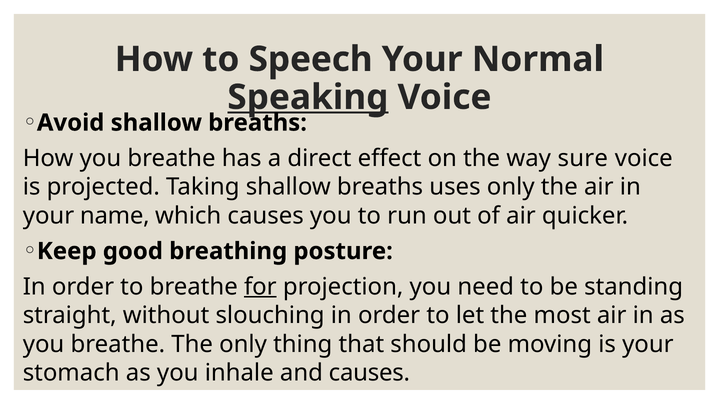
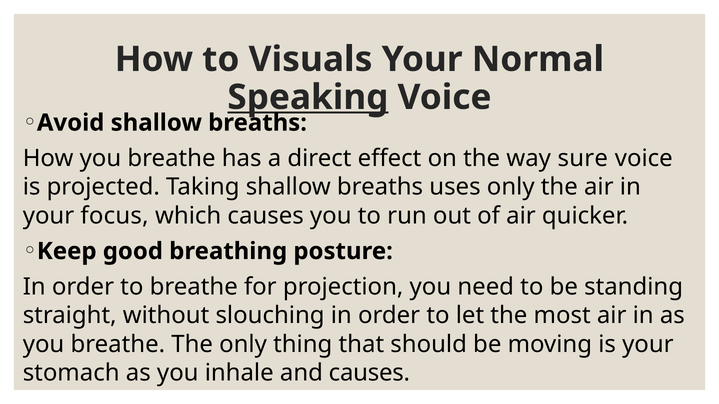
Speech: Speech -> Visuals (310, 59)
name: name -> focus (115, 216)
for underline: present -> none (260, 287)
